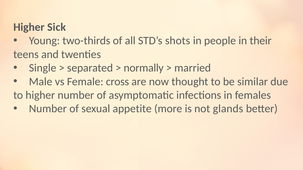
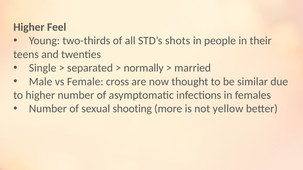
Sick: Sick -> Feel (57, 27)
appetite: appetite -> shooting (132, 109)
glands: glands -> yellow (228, 109)
